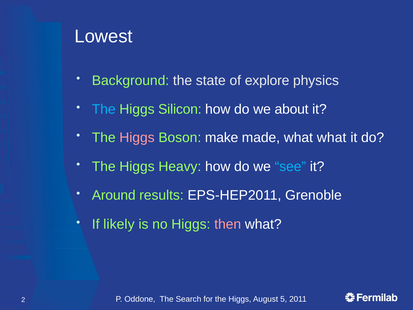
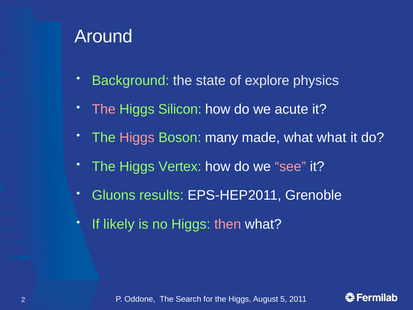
Lowest: Lowest -> Around (104, 36)
The colour: light blue -> pink (104, 109)
about: about -> acute (292, 109)
make: make -> many (222, 137)
Heavy: Heavy -> Vertex (180, 166)
see colour: light blue -> pink (290, 166)
Around: Around -> Gluons (114, 195)
